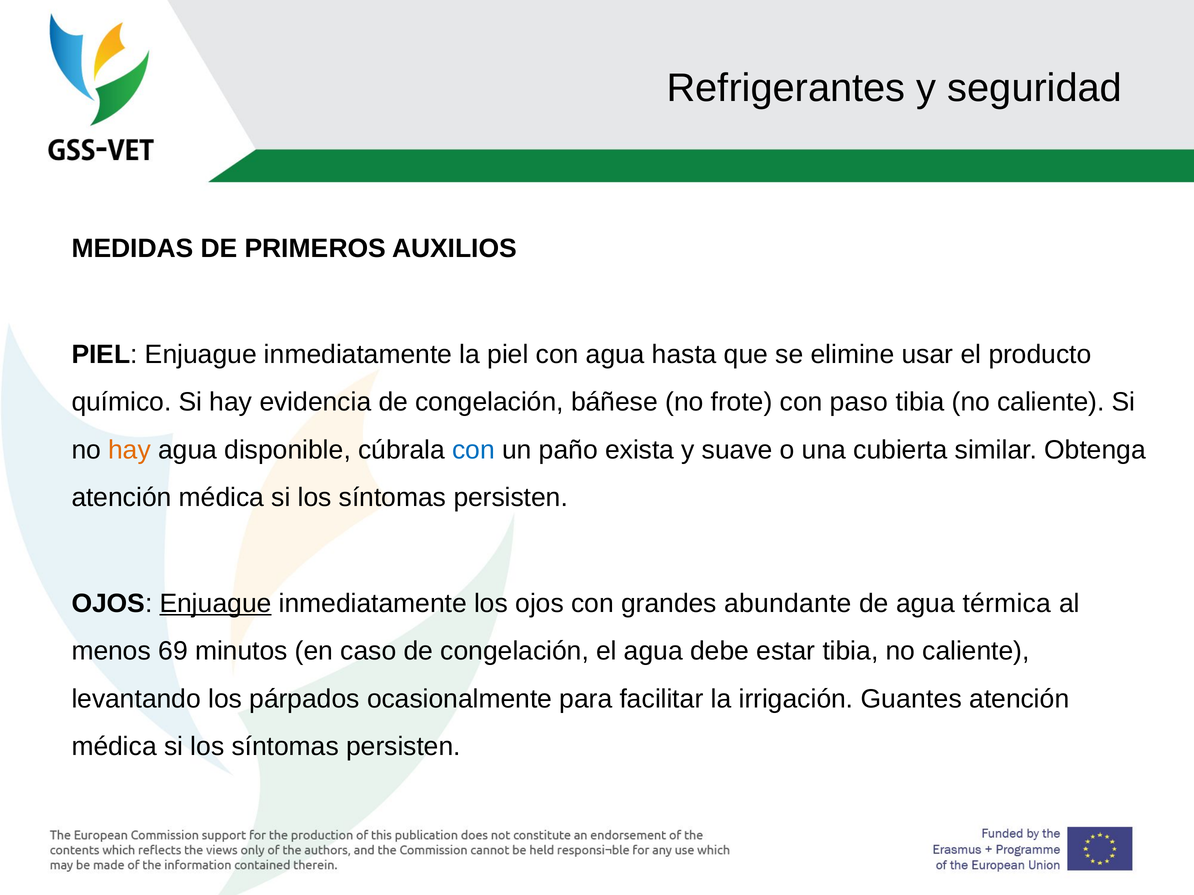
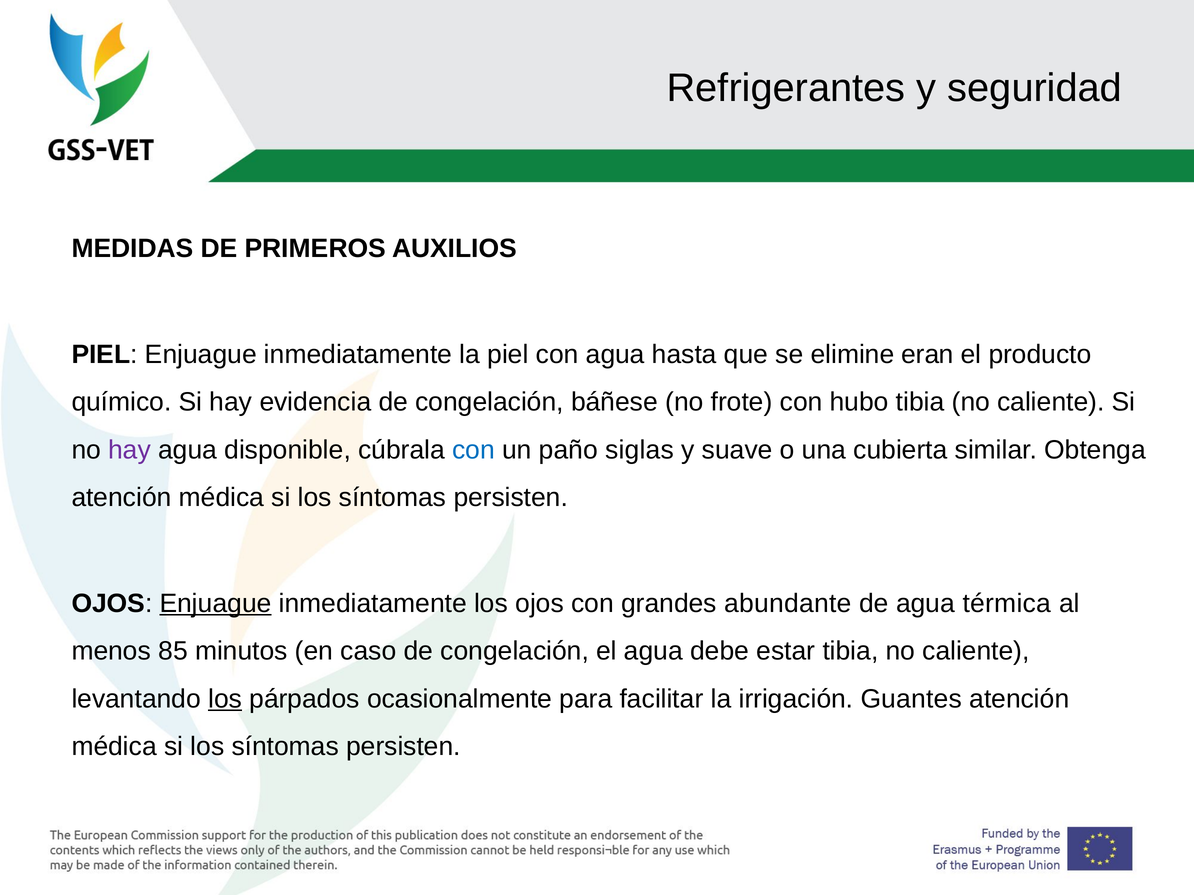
usar: usar -> eran (928, 355)
paso: paso -> hubo (859, 402)
hay colour: orange -> purple (130, 450)
exista: exista -> siglas (640, 450)
69: 69 -> 85 (173, 652)
los underline: none -> present (225, 699)
